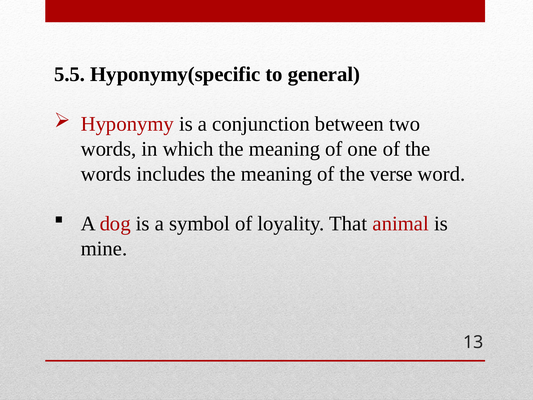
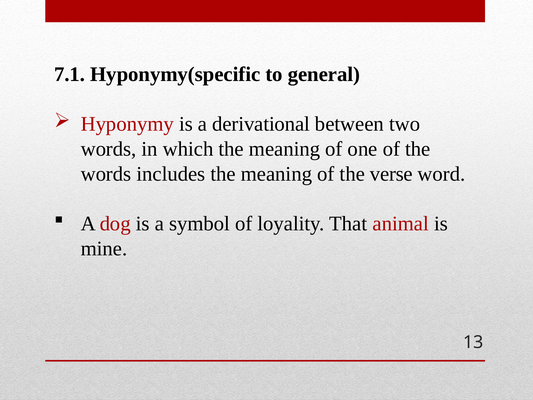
5.5: 5.5 -> 7.1 (70, 74)
conjunction: conjunction -> derivational (261, 124)
